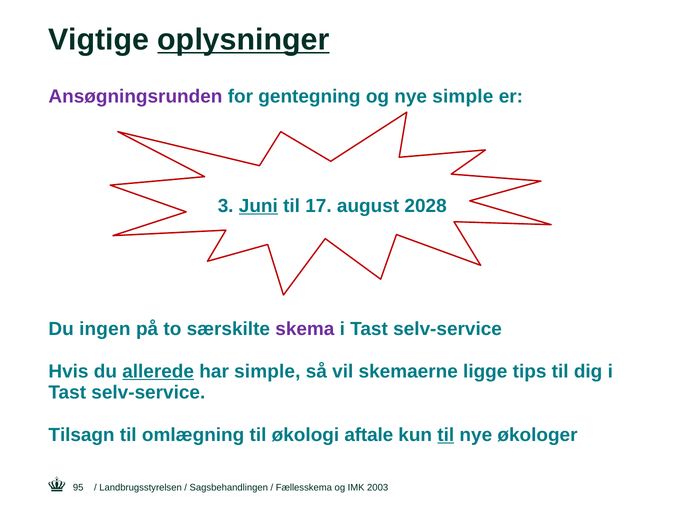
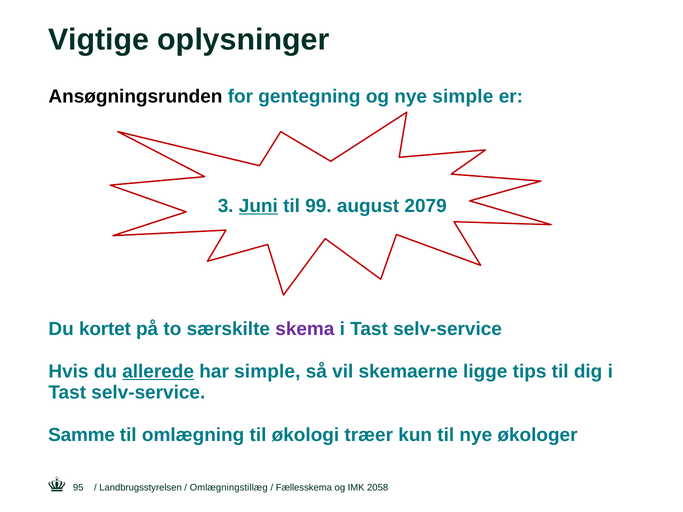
oplysninger underline: present -> none (243, 40)
Ansøgningsrunden colour: purple -> black (135, 96)
17: 17 -> 99 (318, 206)
2028: 2028 -> 2079 (426, 206)
ingen: ingen -> kortet (105, 329)
Tilsagn: Tilsagn -> Samme (82, 435)
aftale: aftale -> træer (369, 435)
til underline: present -> none (446, 435)
Sagsbehandlingen: Sagsbehandlingen -> Omlægningstillæg (229, 488)
2003: 2003 -> 2058 (378, 488)
